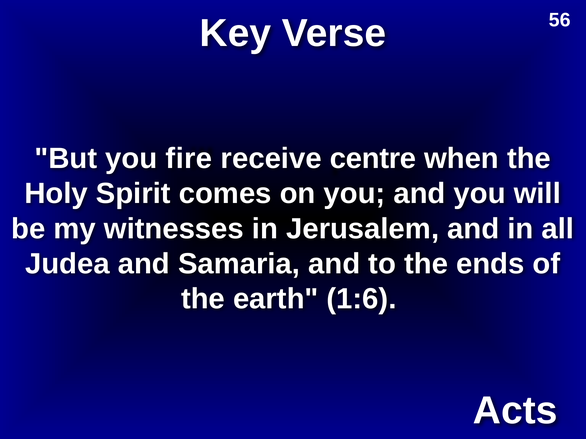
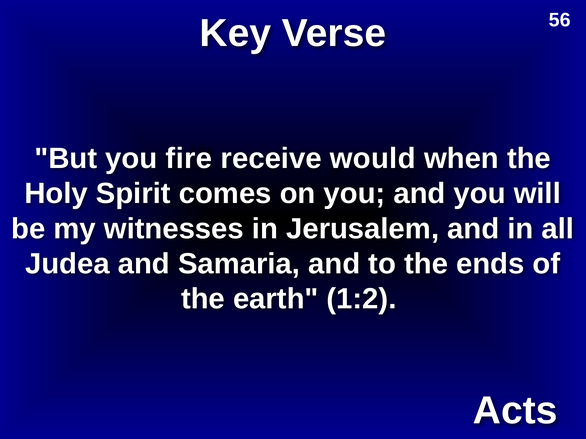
centre: centre -> would (373, 159)
1:6: 1:6 -> 1:2 (362, 299)
